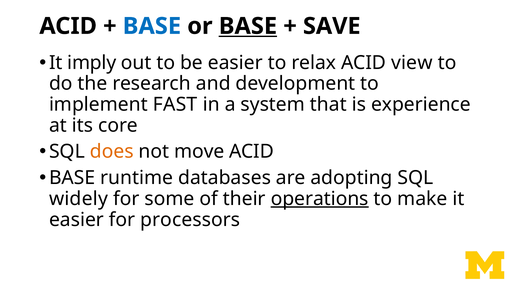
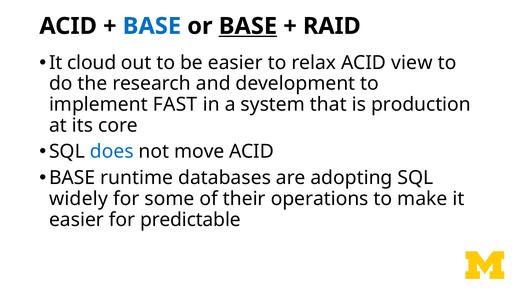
SAVE: SAVE -> RAID (332, 26)
imply: imply -> cloud (92, 63)
experience: experience -> production (421, 105)
does colour: orange -> blue (112, 152)
operations underline: present -> none (320, 199)
processors: processors -> predictable (190, 220)
